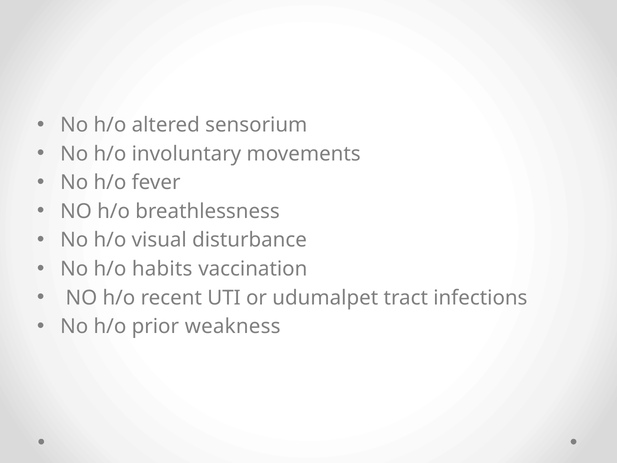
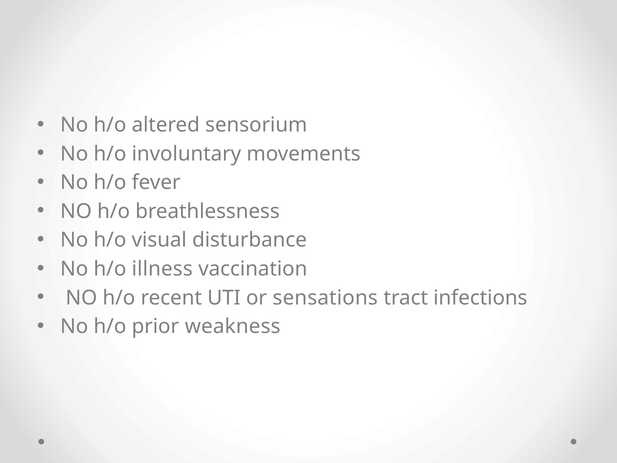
habits: habits -> illness (162, 269)
udumalpet: udumalpet -> sensations (325, 298)
